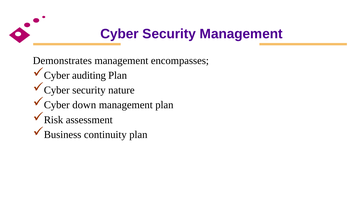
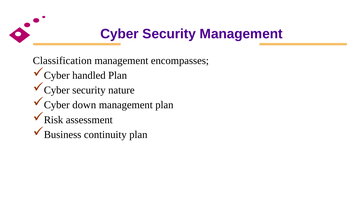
Demonstrates: Demonstrates -> Classification (62, 60)
auditing: auditing -> handled (89, 75)
